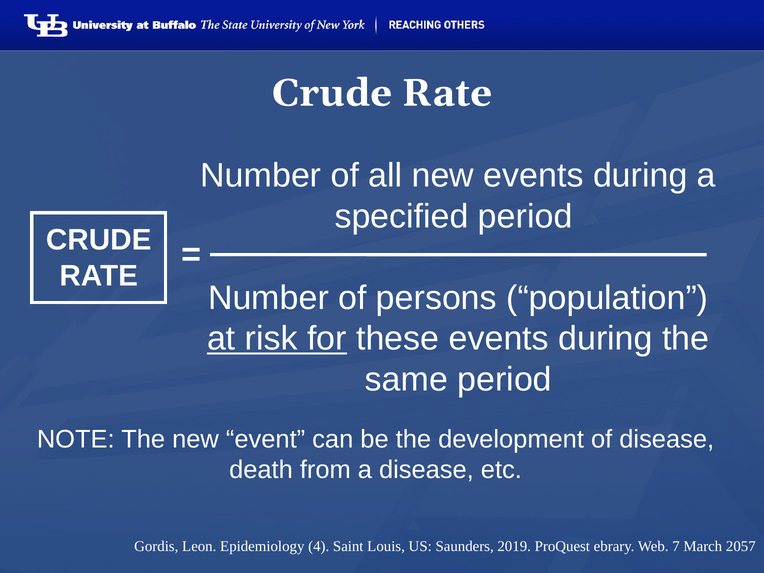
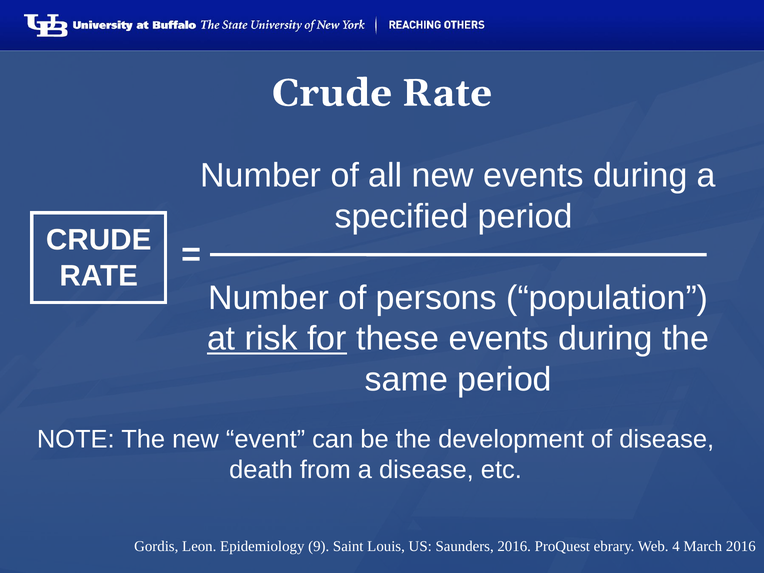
4: 4 -> 9 (319, 547)
Saunders 2019: 2019 -> 2016 (514, 547)
7: 7 -> 4 (676, 547)
March 2057: 2057 -> 2016 (741, 547)
